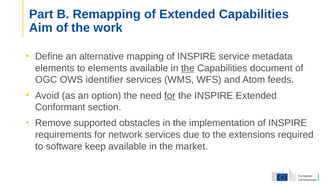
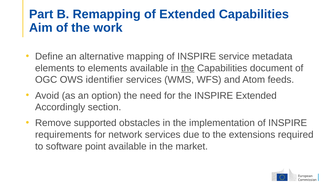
for underline: present -> none (170, 96)
Conformant: Conformant -> Accordingly (60, 107)
keep: keep -> point (95, 147)
